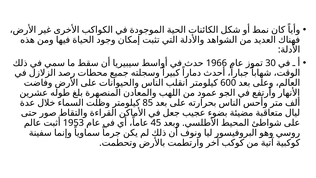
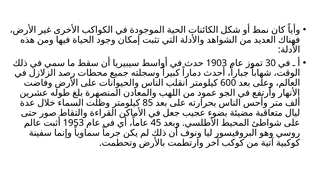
1966: 1966 -> 1903 (216, 63)
